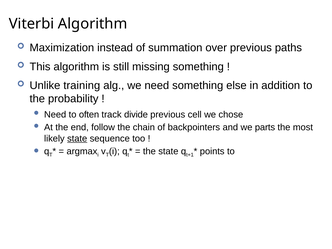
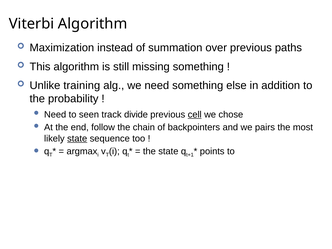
often: often -> seen (89, 114)
cell underline: none -> present (195, 114)
parts: parts -> pairs (265, 127)
